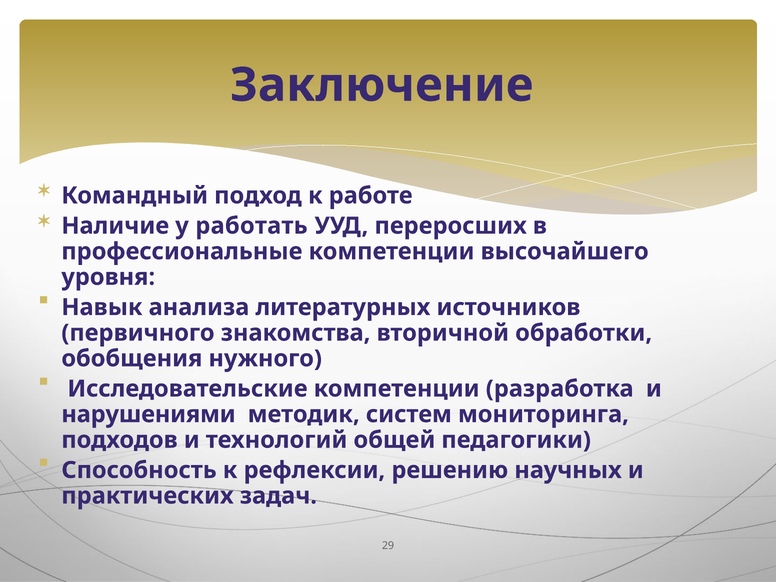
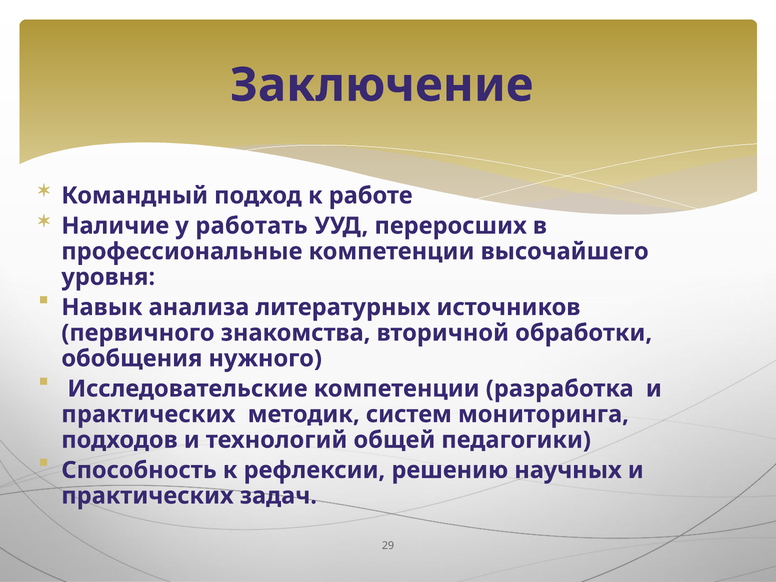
нарушениями: нарушениями -> практических (148, 414)
